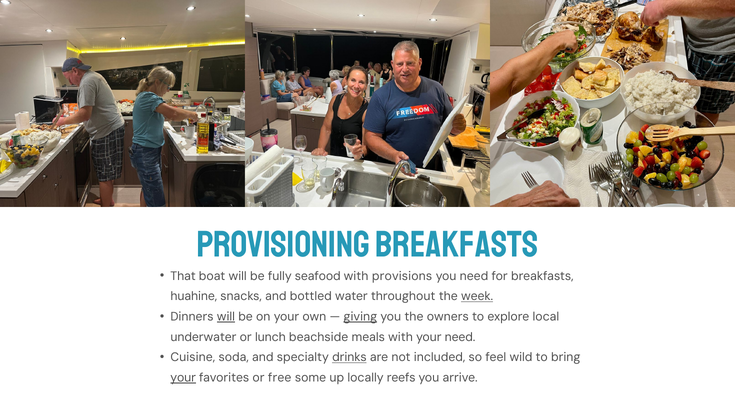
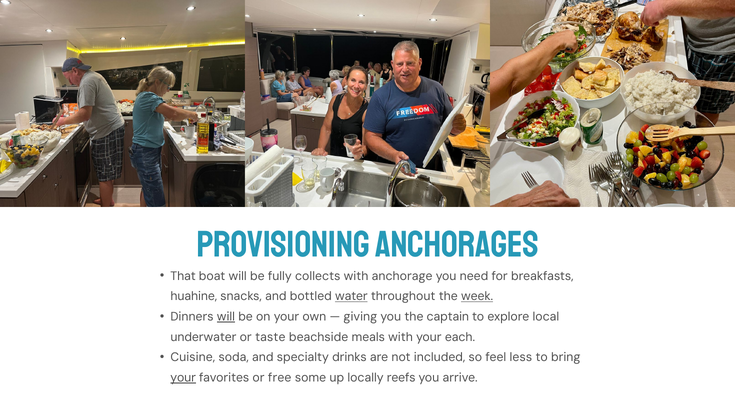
Provisioning breakfasts: breakfasts -> anchorages (457, 244)
seafood: seafood -> collects (318, 276)
provisions: provisions -> anchorage (402, 276)
water underline: none -> present (351, 296)
giving underline: present -> none (360, 316)
owners: owners -> captain (448, 316)
lunch: lunch -> taste (270, 337)
your need: need -> each (460, 337)
drinks underline: present -> none (349, 357)
wild: wild -> less (521, 357)
